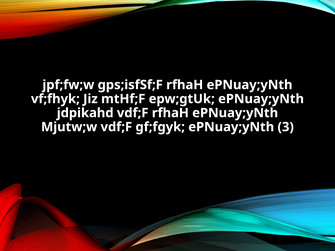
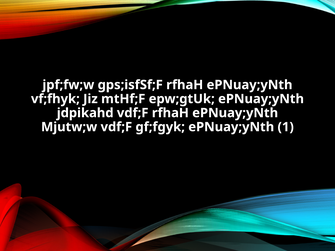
3: 3 -> 1 (286, 127)
